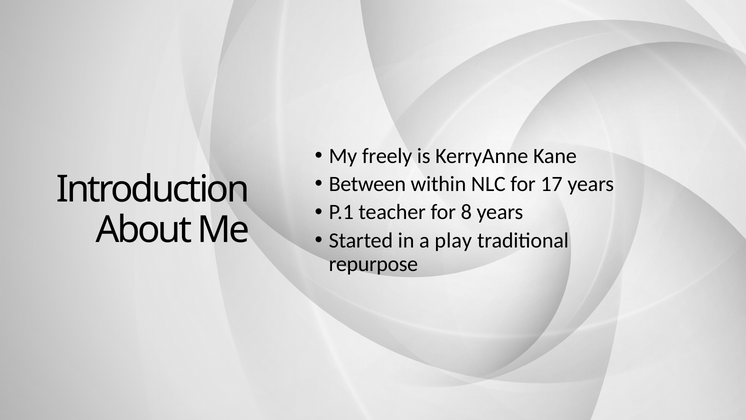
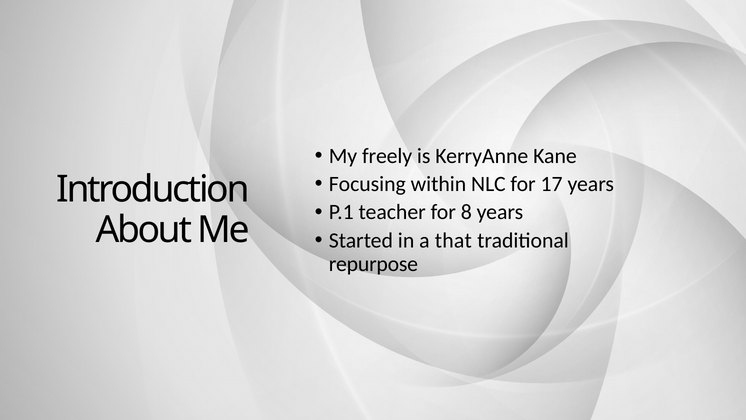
Between: Between -> Focusing (367, 184)
play: play -> that (453, 240)
